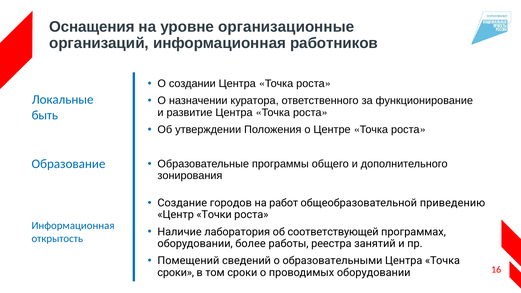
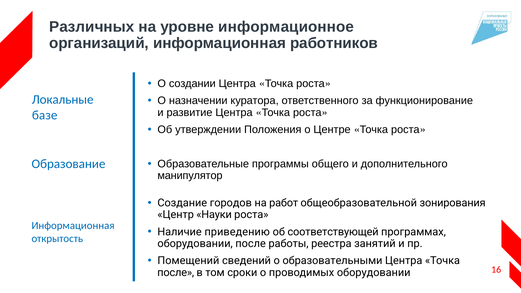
Оснащения: Оснащения -> Различных (92, 27)
организационные: организационные -> информационное (286, 27)
быть: быть -> базе (45, 115)
зонирования: зонирования -> манипулятор (190, 176)
приведению: приведению -> зонирования (453, 203)
Точки: Точки -> Науки (214, 215)
лаборатория: лаборатория -> приведению (237, 232)
оборудовании более: более -> после (251, 244)
сроки: сроки -> после (176, 272)
